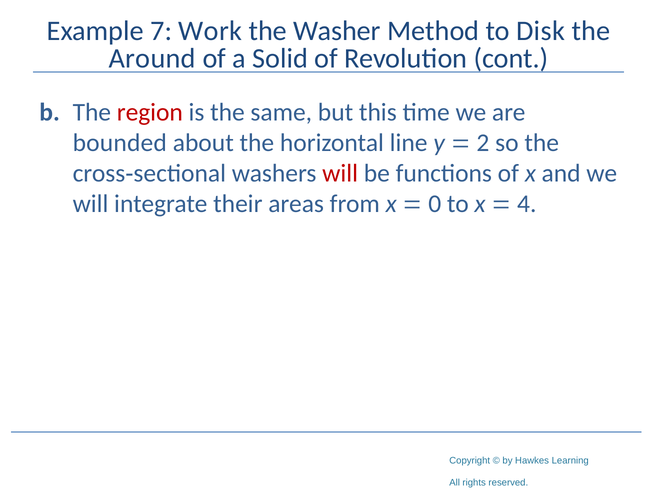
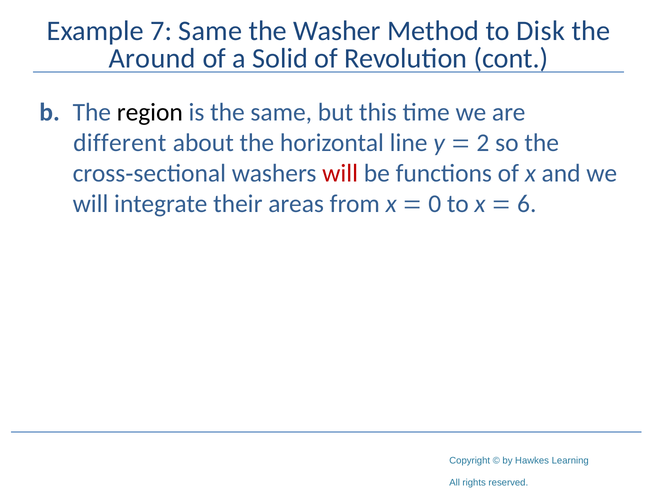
7 Work: Work -> Same (210, 31)
region colour: red -> black (150, 112)
bounded: bounded -> different (120, 143)
4: 4 -> 6 (527, 204)
